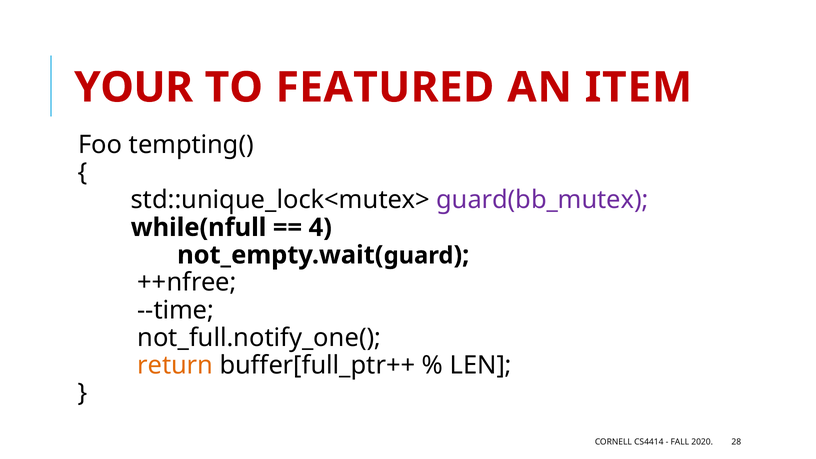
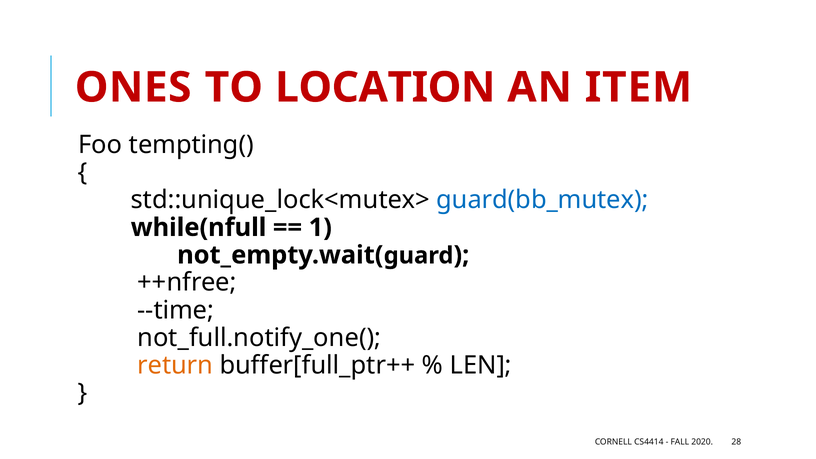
YOUR: YOUR -> ONES (133, 88)
FEATURED: FEATURED -> LOCATION (385, 88)
guard(bb_mutex colour: purple -> blue (542, 200)
4: 4 -> 1 (320, 227)
